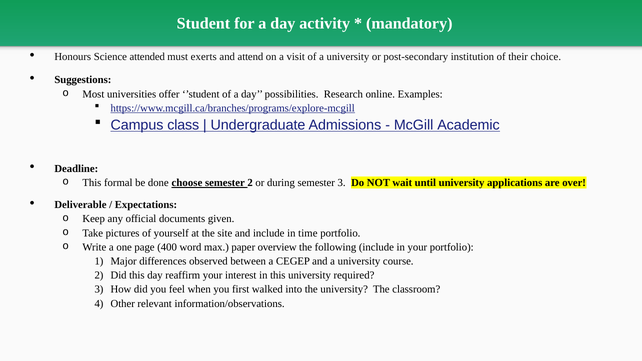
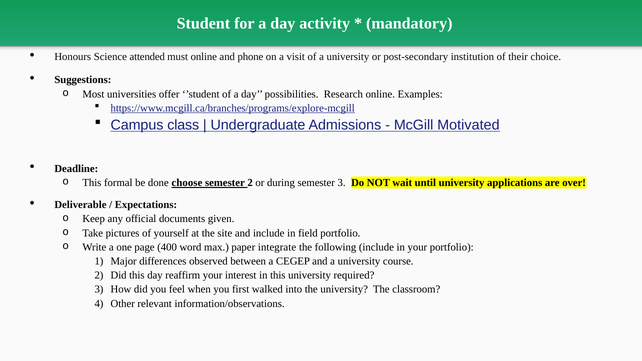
must exerts: exerts -> online (204, 57)
attend: attend -> phone (250, 57)
Academic: Academic -> Motivated (468, 125)
time: time -> field (308, 233)
overview: overview -> integrate (277, 247)
